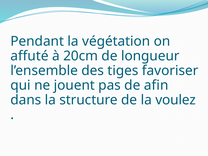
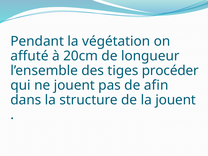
favoriser: favoriser -> procéder (170, 71)
la voulez: voulez -> jouent (176, 100)
